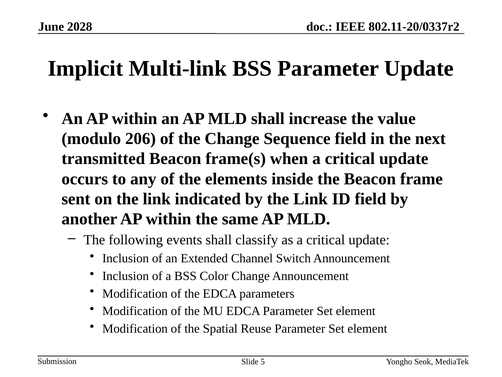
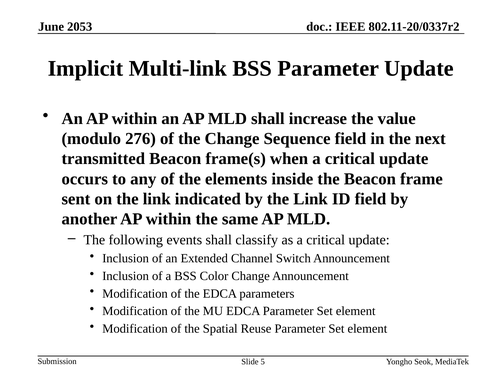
2028: 2028 -> 2053 (80, 27)
206: 206 -> 276 (141, 138)
